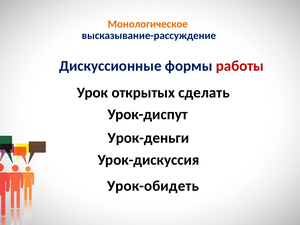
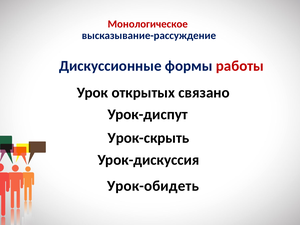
Монологическое colour: orange -> red (148, 24)
сделать: сделать -> связано (204, 93)
Урок-деньги: Урок-деньги -> Урок-скрыть (148, 138)
